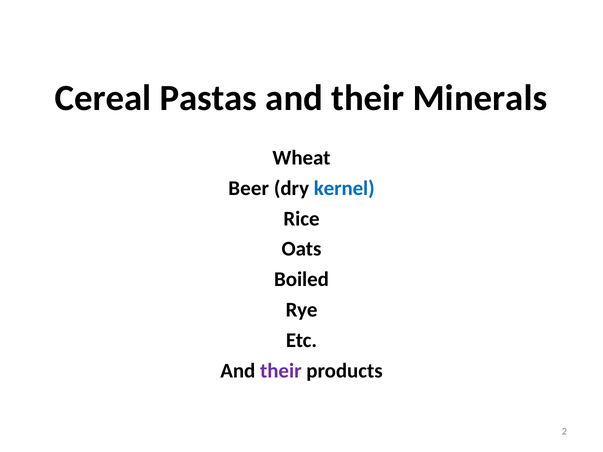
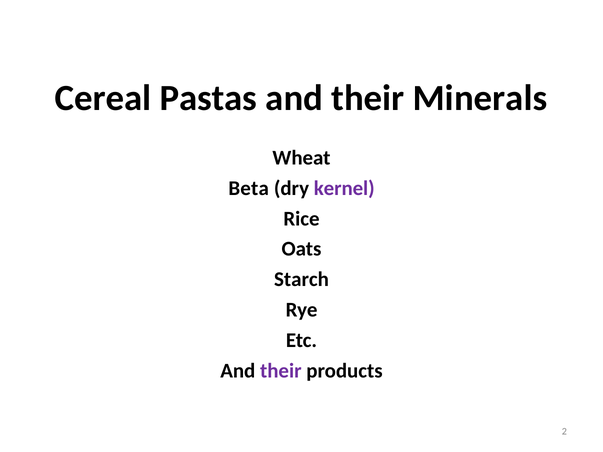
Beer: Beer -> Beta (249, 188)
kernel colour: blue -> purple (344, 188)
Boiled: Boiled -> Starch (302, 280)
